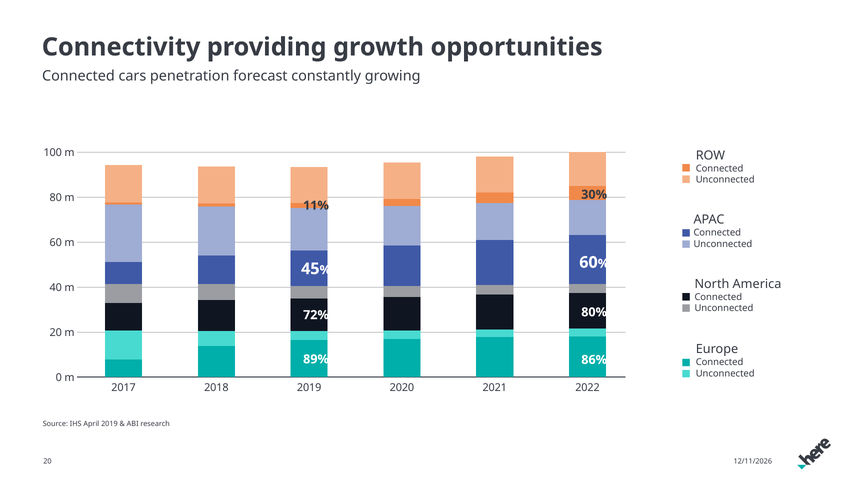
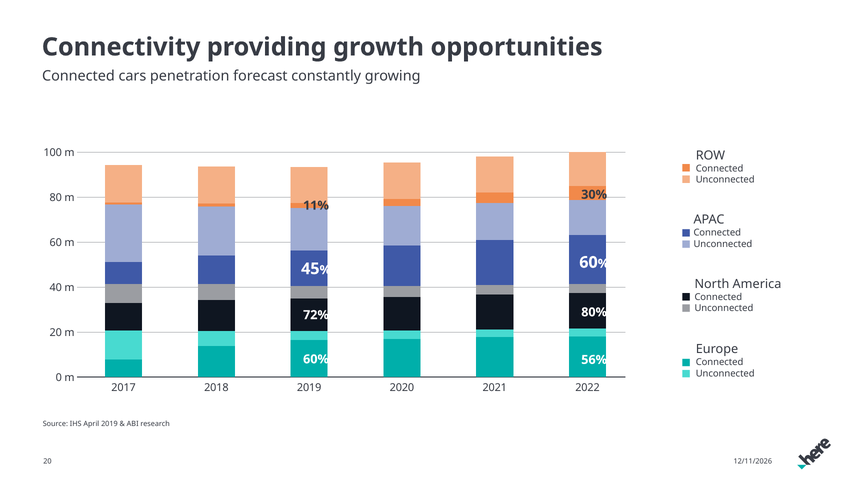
89%: 89% -> 60% (316, 359)
86%: 86% -> 56% (594, 360)
